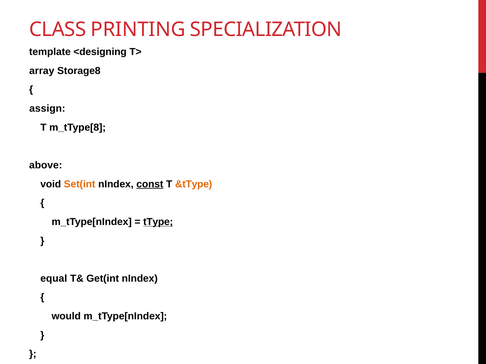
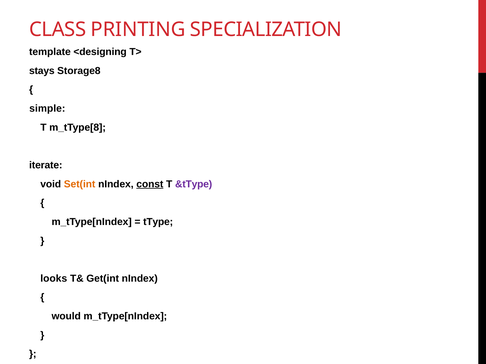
array: array -> stays (42, 71)
assign: assign -> simple (47, 109)
above: above -> iterate (46, 165)
&tType colour: orange -> purple (194, 184)
tType underline: present -> none (158, 222)
equal: equal -> looks (54, 279)
